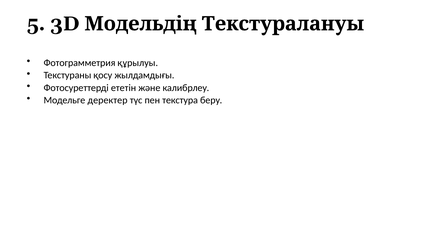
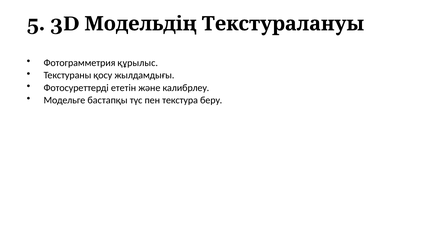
құрылуы: құрылуы -> құрылыс (138, 63)
деректер: деректер -> бастапқы (108, 100)
